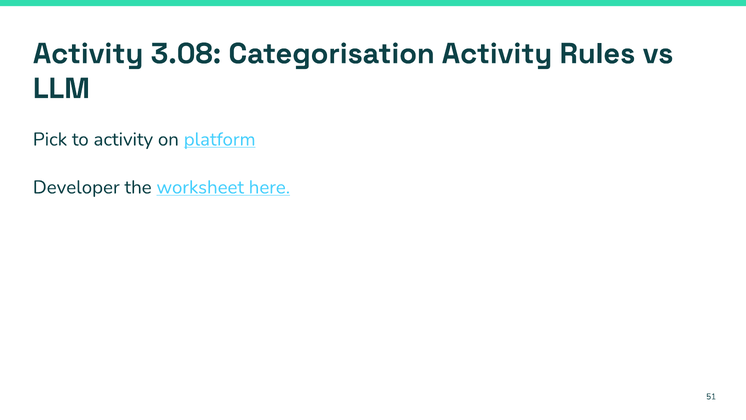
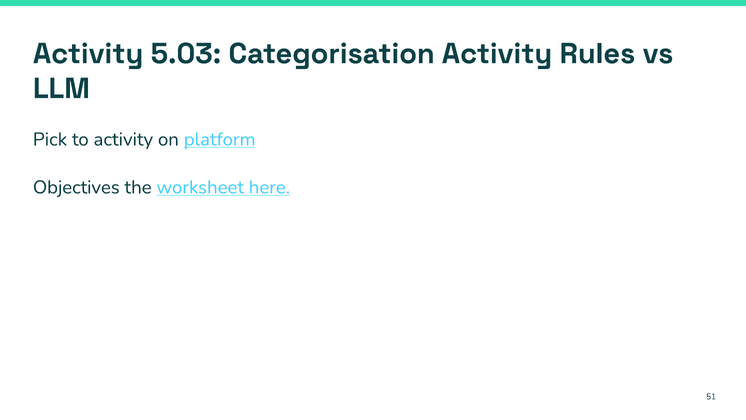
3.08: 3.08 -> 5.03 (186, 54)
Developer: Developer -> Objectives (76, 187)
